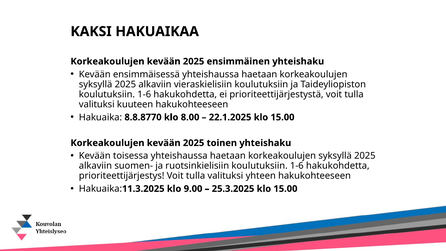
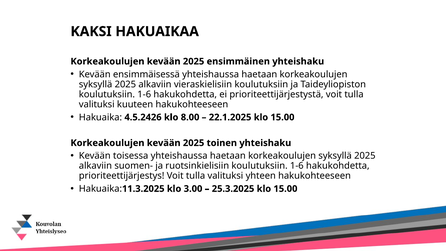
8.8.8770: 8.8.8770 -> 4.5.2426 (143, 117)
9.00: 9.00 -> 3.00 (193, 189)
